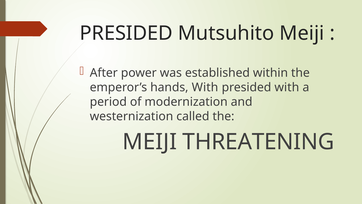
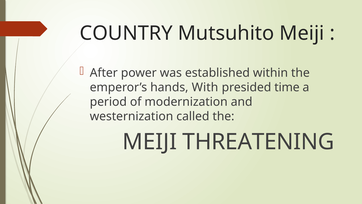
PRESIDED: PRESIDED -> COUNTRY (126, 33)
presided with: with -> time (287, 87)
